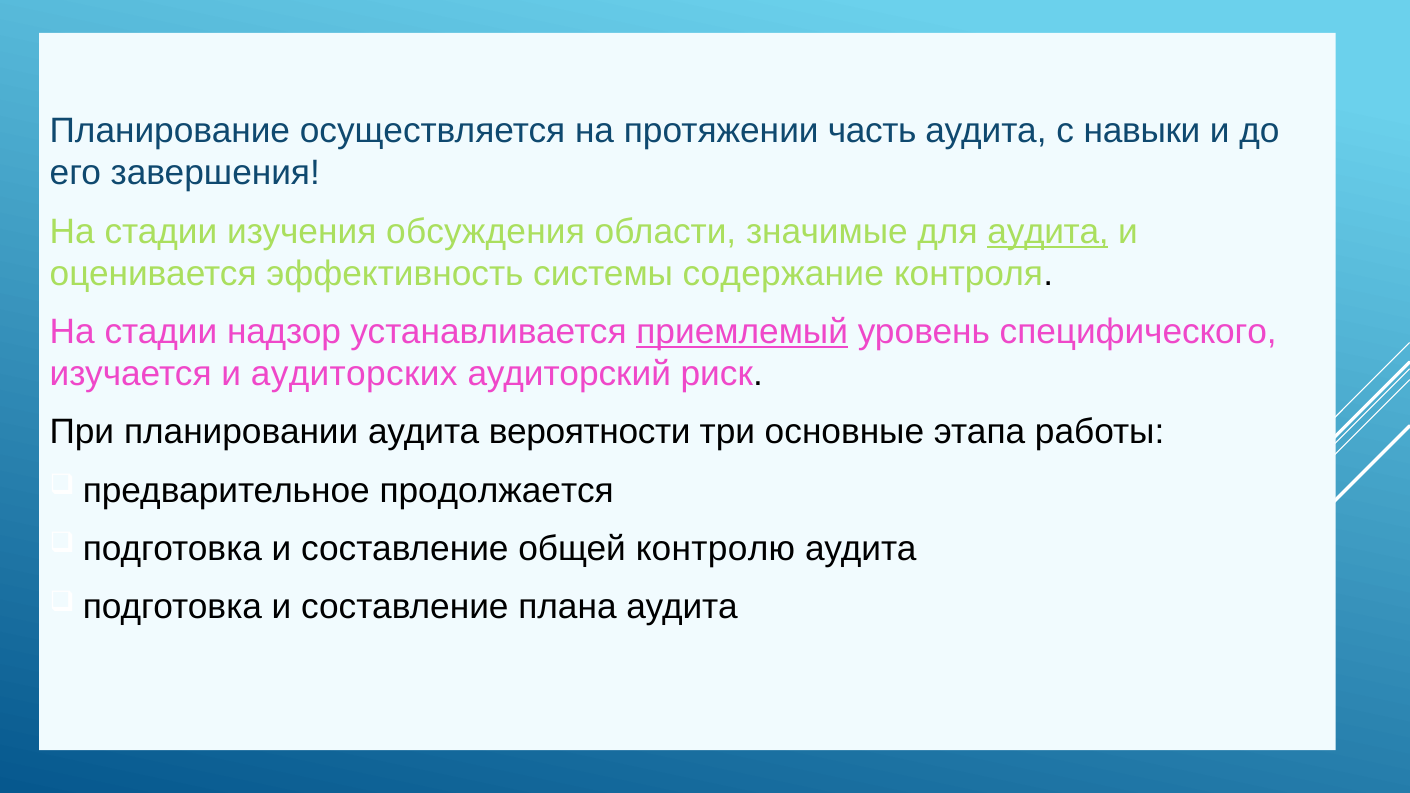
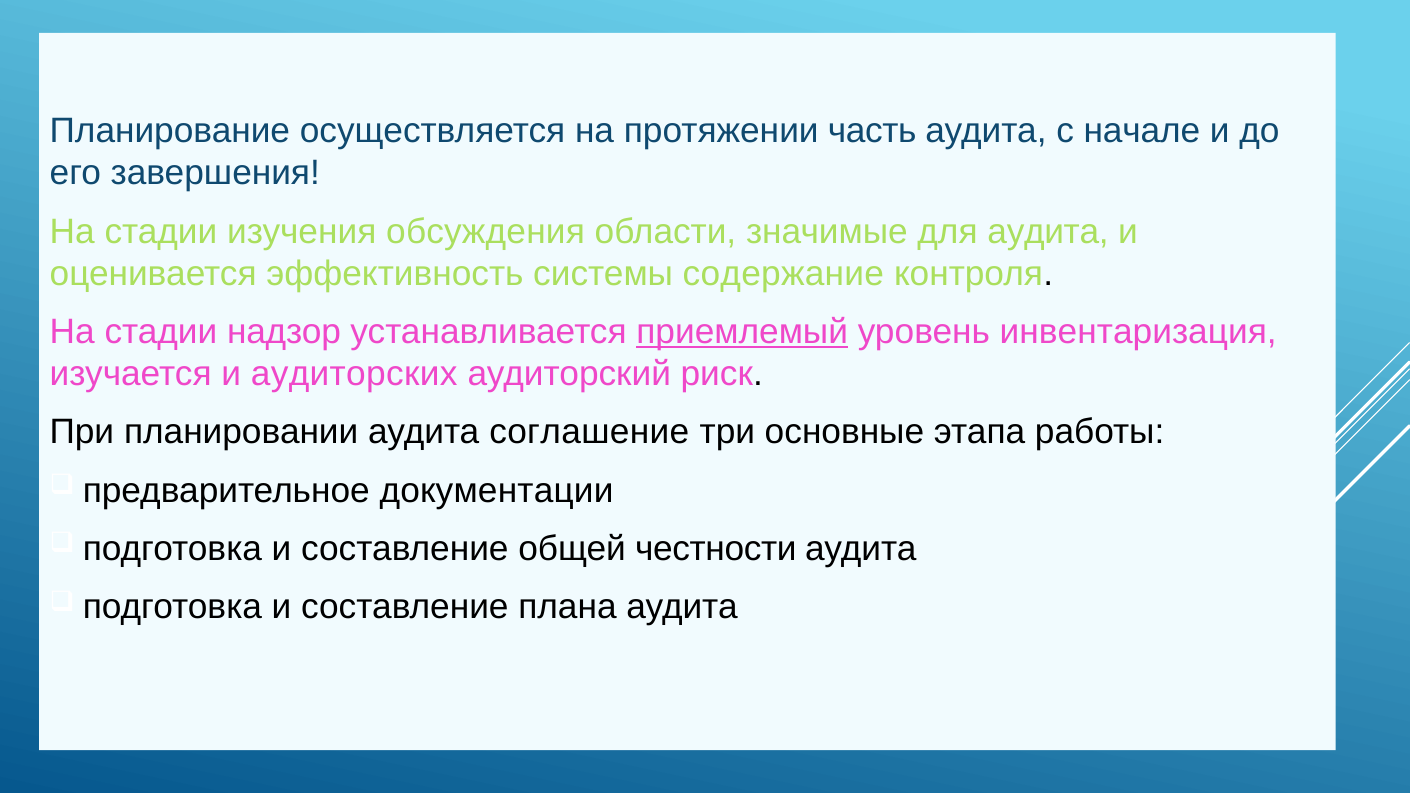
навыки: навыки -> начале (1142, 131)
аудита underline: present -> none (1048, 231)
специфического: специфического -> инвентаризация (1138, 332)
вероятности: вероятности -> соглашение (589, 432)
продолжается: продолжается -> документации (497, 491)
контролю: контролю -> честности (716, 549)
